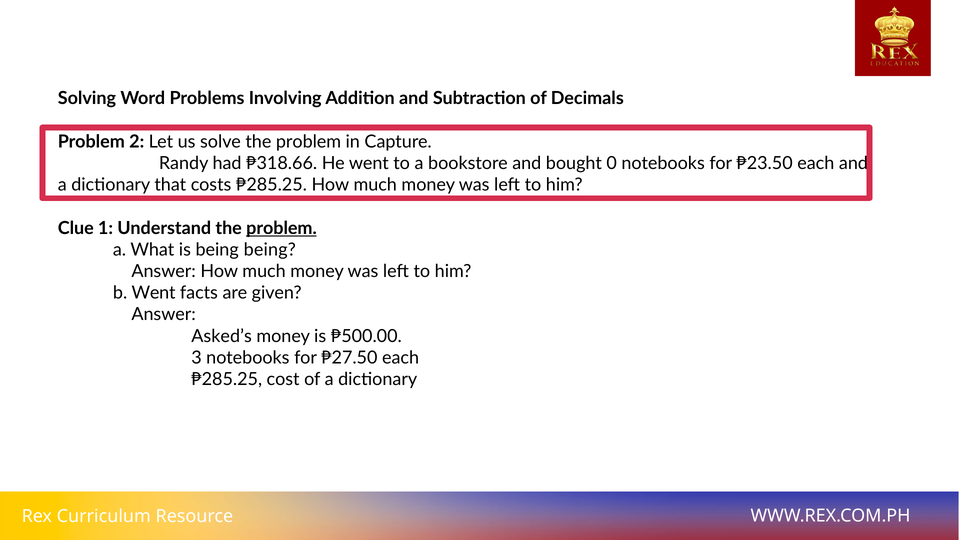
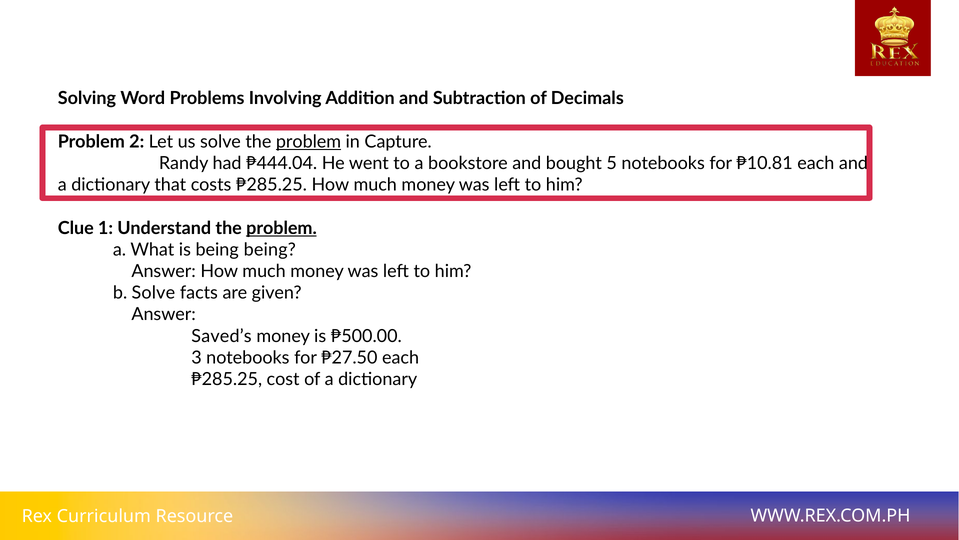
problem underline: none -> present (309, 142)
₱318.66: ₱318.66 -> ₱444.04 (282, 163)
0: 0 -> 5 (612, 163)
₱23.50: ₱23.50 -> ₱10.81 (765, 163)
b Went: Went -> Solve (153, 293)
Asked’s: Asked’s -> Saved’s (221, 336)
